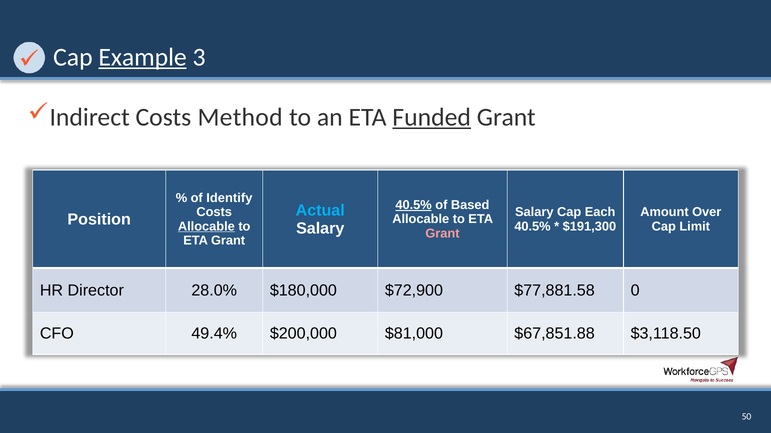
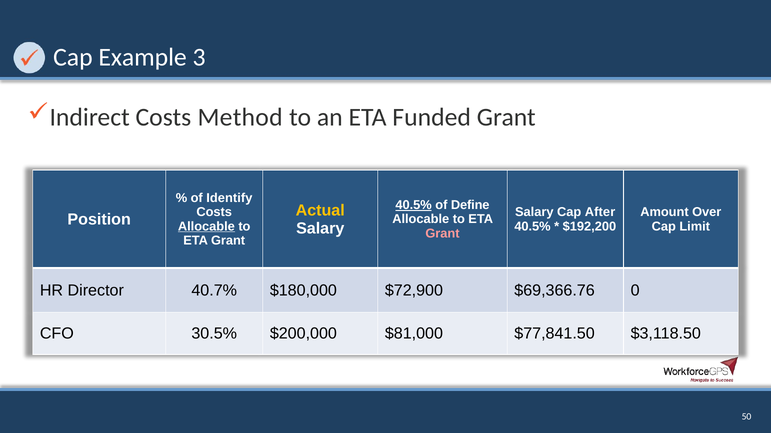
Example underline: present -> none (143, 57)
Funded underline: present -> none (432, 118)
Based: Based -> Define (470, 205)
Actual colour: light blue -> yellow (320, 211)
Each: Each -> After (600, 212)
$191,300: $191,300 -> $192,200 (589, 227)
28.0%: 28.0% -> 40.7% (214, 291)
$77,881.58: $77,881.58 -> $69,366.76 (555, 291)
49.4%: 49.4% -> 30.5% (214, 334)
$67,851.88: $67,851.88 -> $77,841.50 (555, 334)
